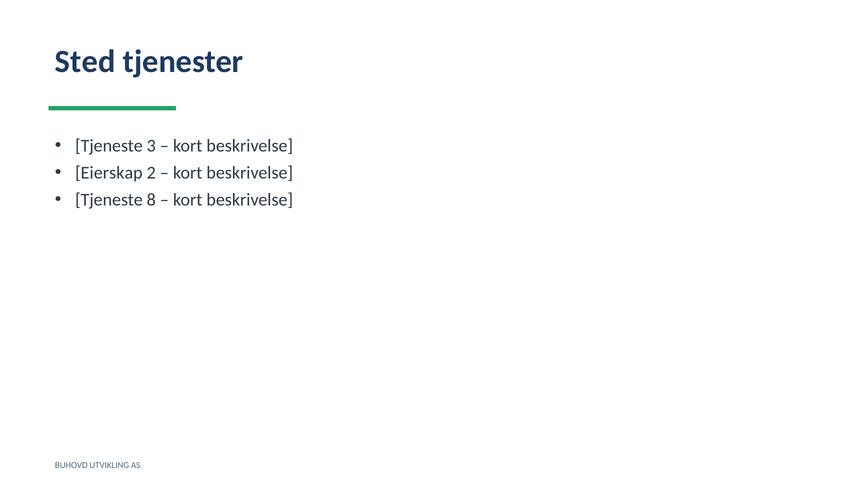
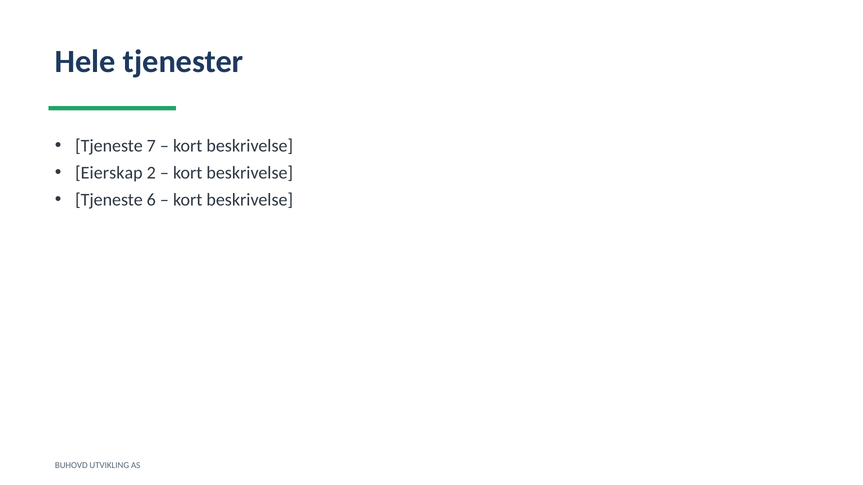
Sted: Sted -> Hele (85, 62)
3: 3 -> 7 (151, 146)
8: 8 -> 6 (151, 200)
